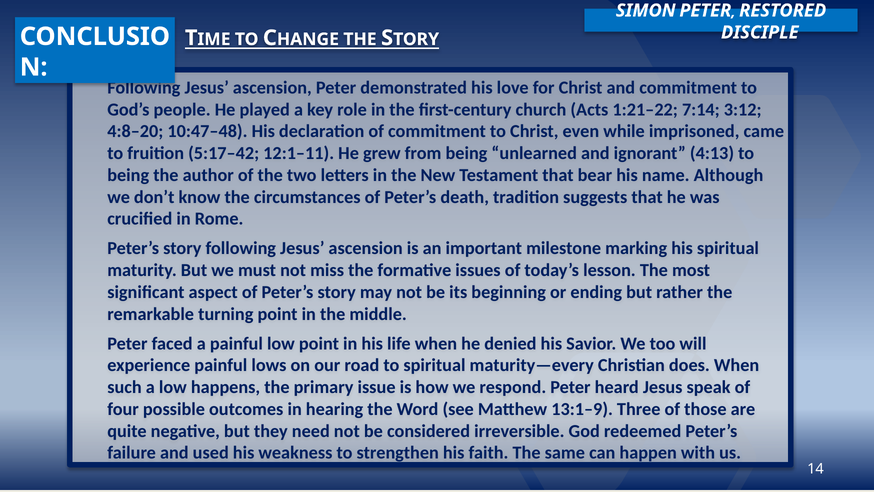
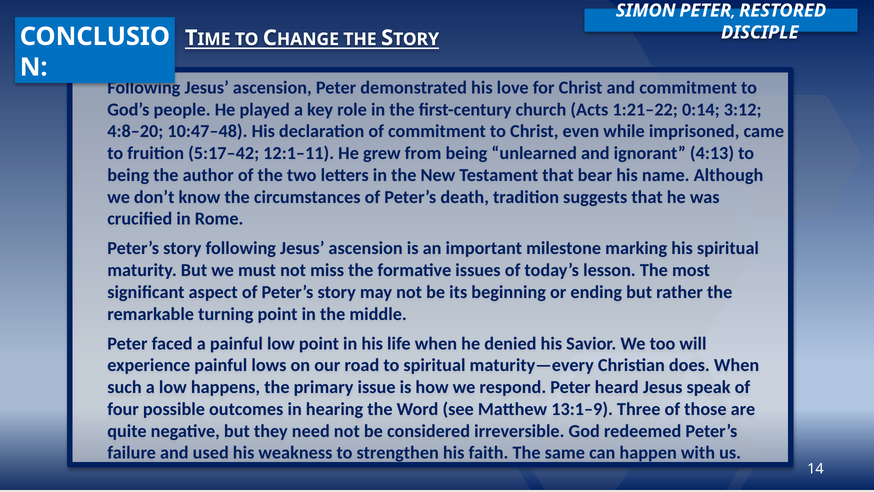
7:14: 7:14 -> 0:14 (701, 109)
